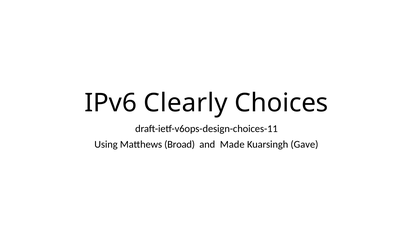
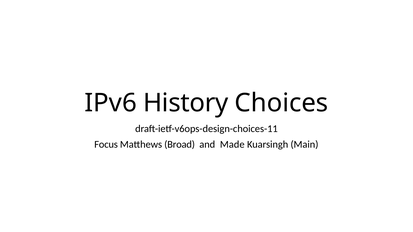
Clearly: Clearly -> History (186, 103)
Using: Using -> Focus (106, 145)
Gave: Gave -> Main (304, 145)
